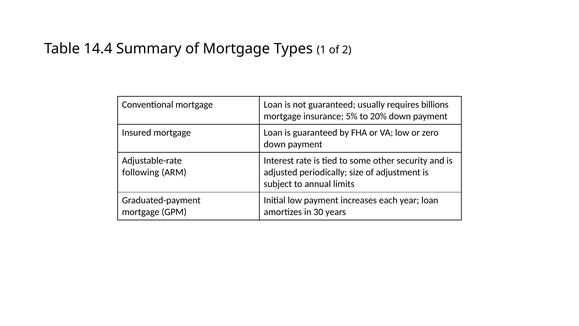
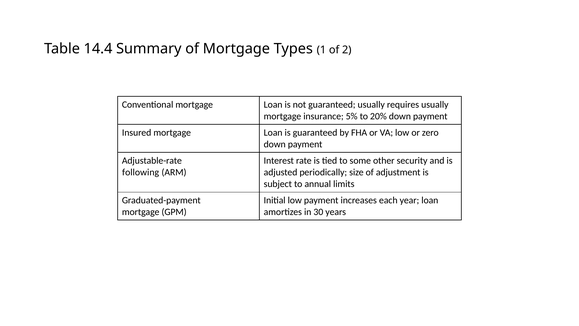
requires billions: billions -> usually (435, 104)
